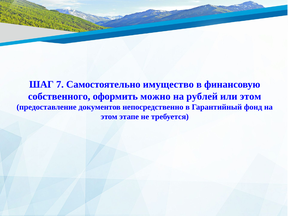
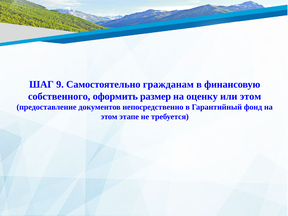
7: 7 -> 9 (60, 84)
имущество: имущество -> гражданам (168, 84)
можно: можно -> размер (156, 96)
рублей: рублей -> оценку (202, 96)
